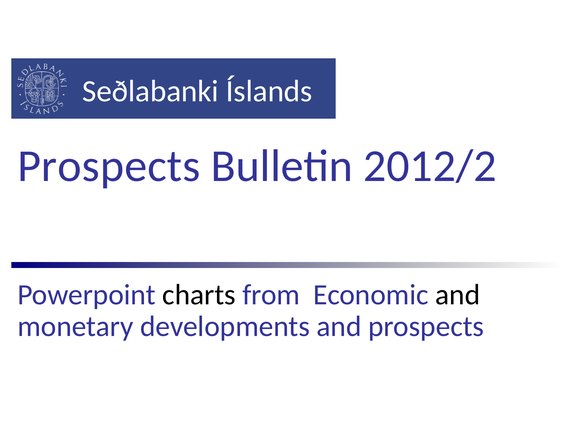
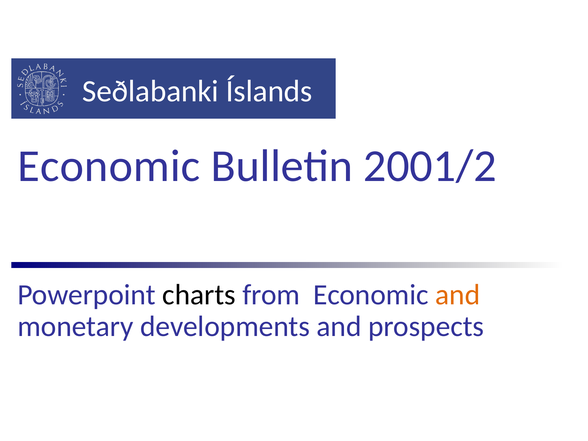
Prospects: Prospects -> Economic (109, 166)
2012/2: 2012/2 -> 2001/2 (430, 166)
and colour: black -> orange (458, 295)
